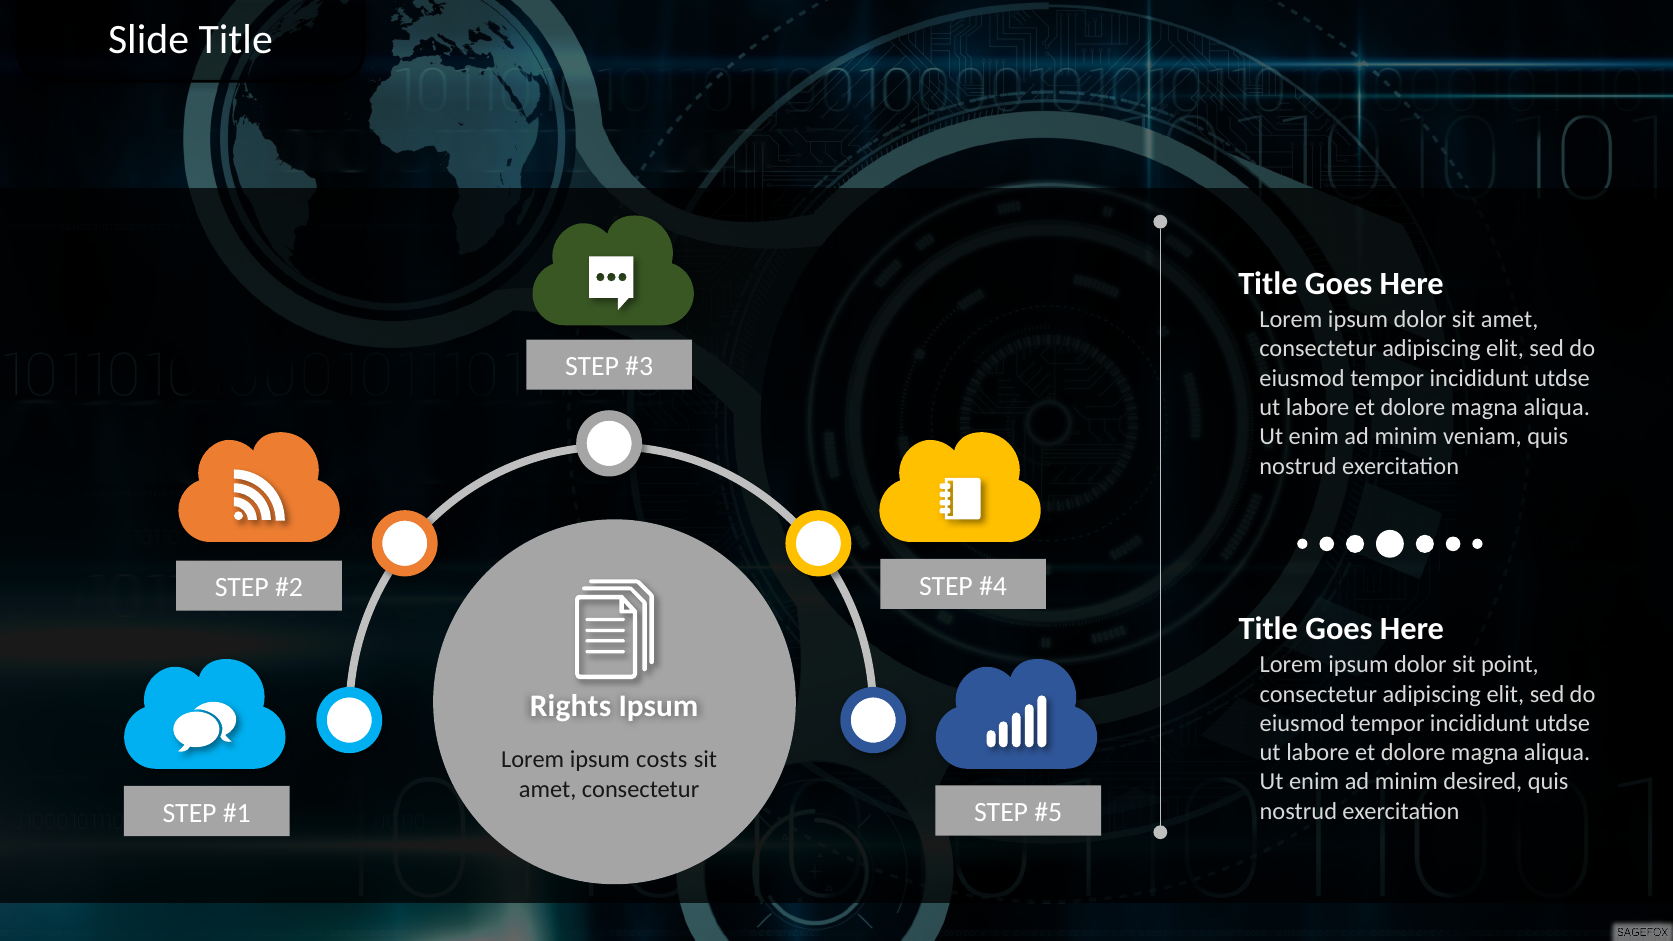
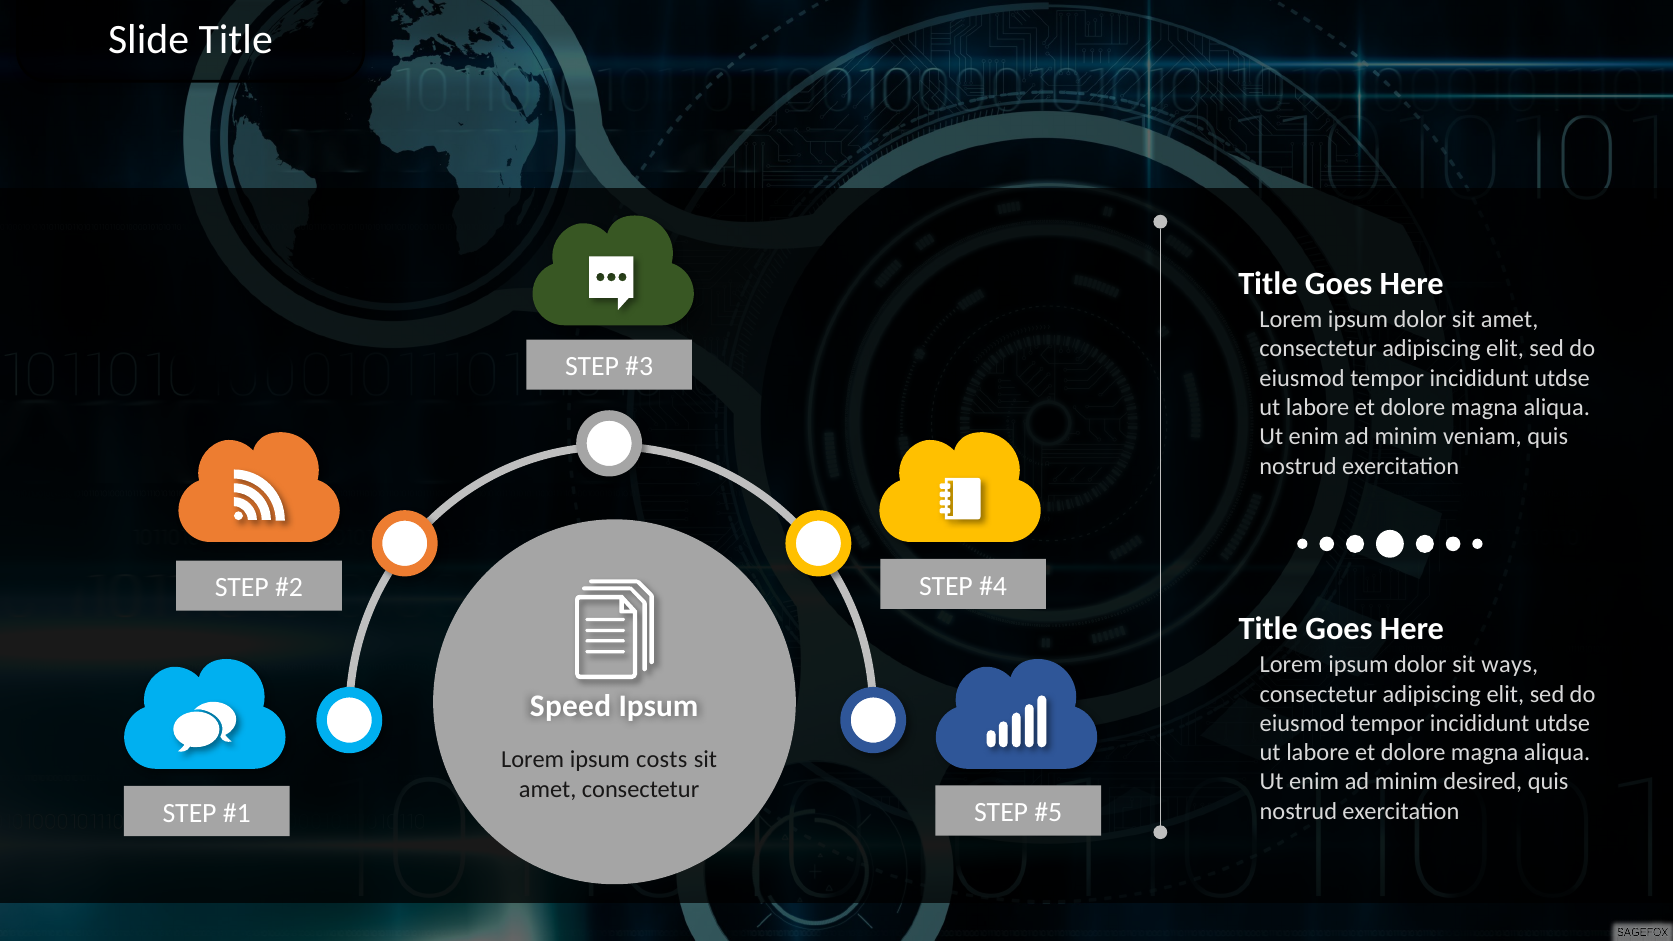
point: point -> ways (1510, 665)
Rights: Rights -> Speed (571, 706)
